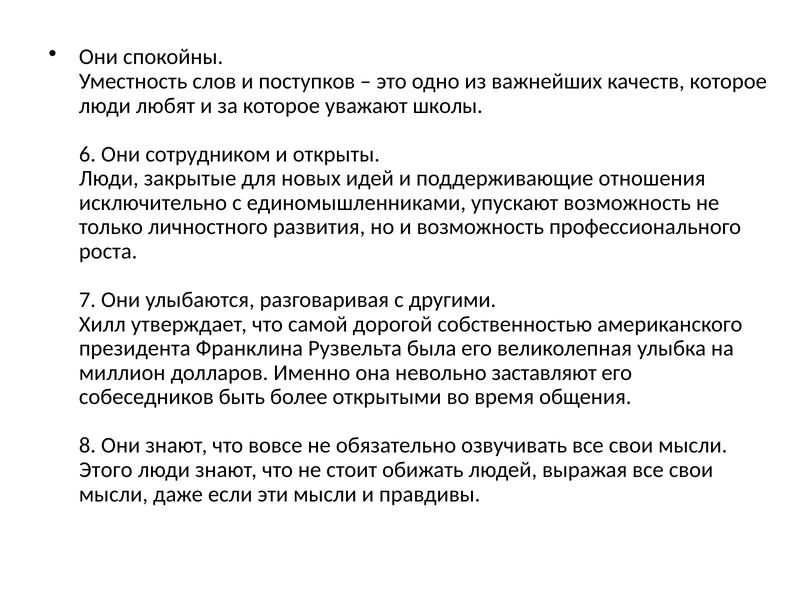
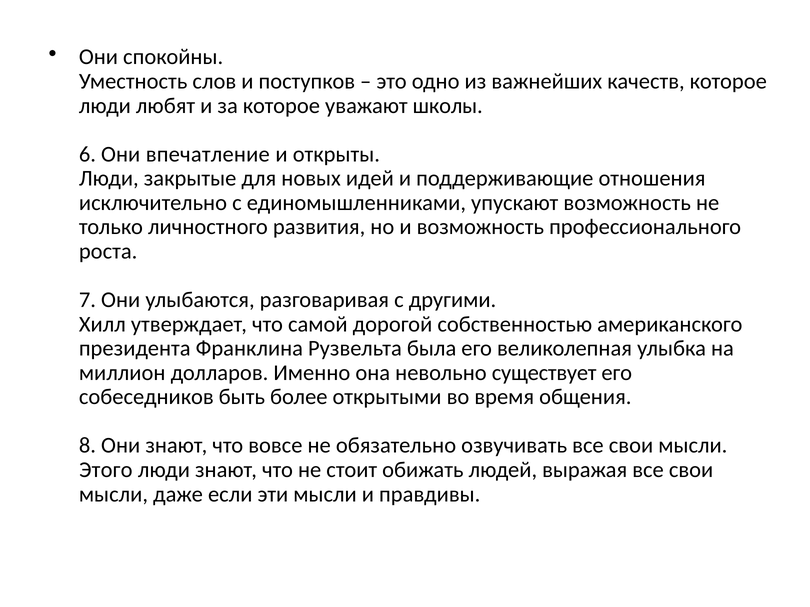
сотрудником: сотрудником -> впечатление (208, 154)
заставляют: заставляют -> существует (544, 373)
